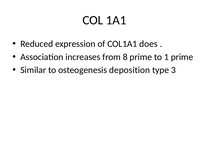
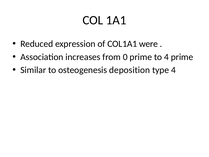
does: does -> were (148, 44)
8: 8 -> 0 (125, 57)
to 1: 1 -> 4 (166, 57)
type 3: 3 -> 4 (173, 70)
